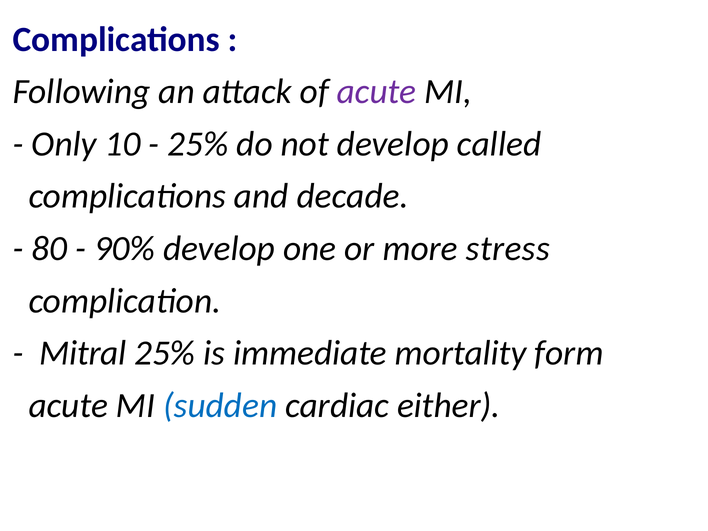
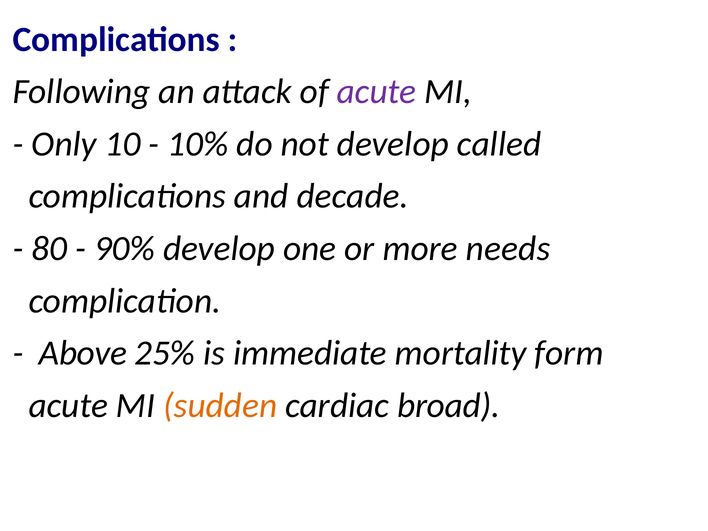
25%: 25% -> 10% (198, 144)
stress: stress -> needs (508, 249)
Mitral: Mitral -> Above (83, 353)
sudden colour: blue -> orange (220, 406)
either: either -> broad (449, 406)
